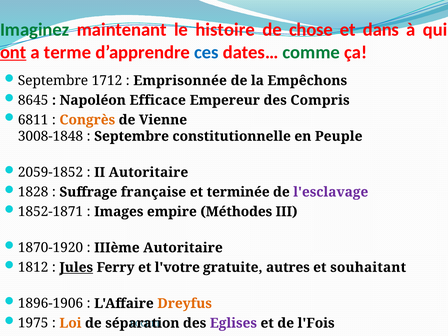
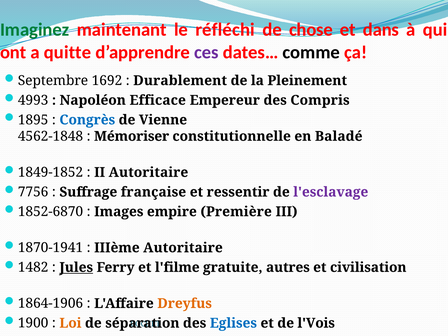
histoire: histoire -> réfléchi (225, 30)
ont underline: present -> none (13, 52)
terme: terme -> quitte (68, 52)
ces colour: blue -> purple (206, 52)
comme colour: green -> black (311, 52)
1712: 1712 -> 1692 (107, 81)
Emprisonnée: Emprisonnée -> Durablement (180, 81)
Empêchons: Empêchons -> Pleinement (307, 81)
8645: 8645 -> 4993 (33, 100)
6811: 6811 -> 1895 (33, 120)
Congrès colour: orange -> blue (87, 120)
3008-1848: 3008-1848 -> 4562-1848 (50, 136)
Septembre: Septembre -> Mémoriser (132, 136)
Peuple: Peuple -> Baladé (339, 136)
2059-1852: 2059-1852 -> 1849-1852 (50, 172)
1828: 1828 -> 7756 (33, 192)
terminée: terminée -> ressentir (238, 192)
1852-1871: 1852-1871 -> 1852-6870 (50, 212)
Méthodes: Méthodes -> Première (236, 212)
1870-1920: 1870-1920 -> 1870-1941 (50, 248)
1812: 1812 -> 1482 (33, 267)
l'votre: l'votre -> l'filme (177, 267)
souhaitant: souhaitant -> civilisation (368, 267)
1896-1906: 1896-1906 -> 1864-1906 (50, 303)
1975: 1975 -> 1900 (33, 323)
Eglises colour: purple -> blue (233, 323)
l'Fois: l'Fois -> l'Vois (316, 323)
